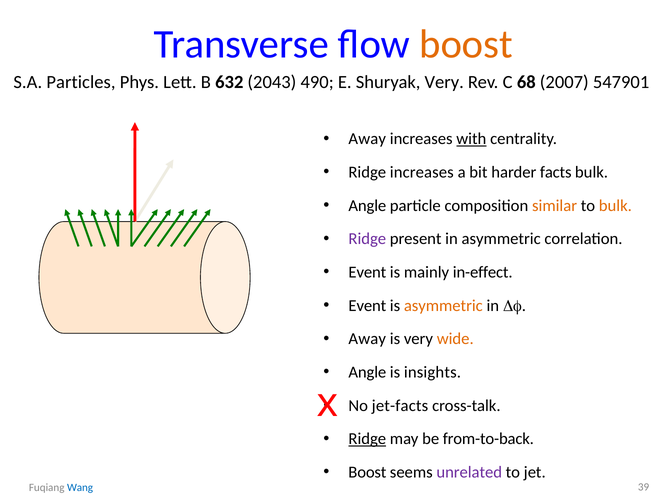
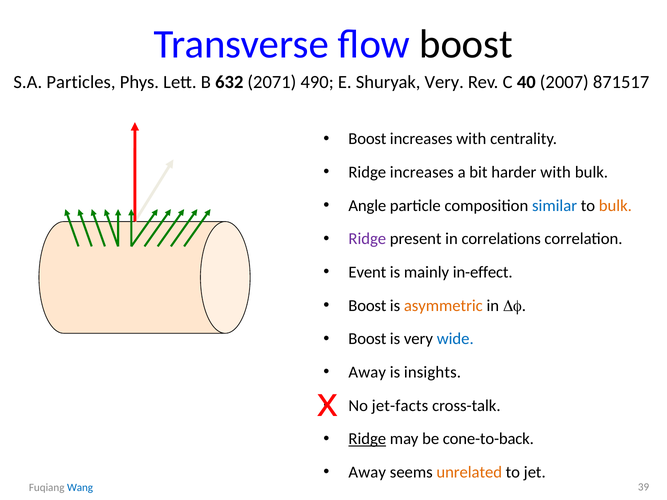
boost colour: orange -> black (466, 45)
2043: 2043 -> 2071 (272, 82)
68: 68 -> 40 (526, 82)
547901: 547901 -> 871517 (621, 82)
Away: Away -> Boost (367, 139)
with underline: present -> none (471, 139)
harder facts: facts -> with (556, 172)
similar colour: orange -> blue (555, 206)
in asymmetric: asymmetric -> correlations (501, 239)
Event: Event -> Boost (367, 306)
Away: Away -> Boost (367, 339)
wide colour: orange -> blue (455, 339)
Angle: Angle -> Away (367, 372)
from-to-back: from-to-back -> cone-to-back (488, 439)
Boost: Boost -> Away (367, 473)
unrelated colour: purple -> orange (469, 473)
